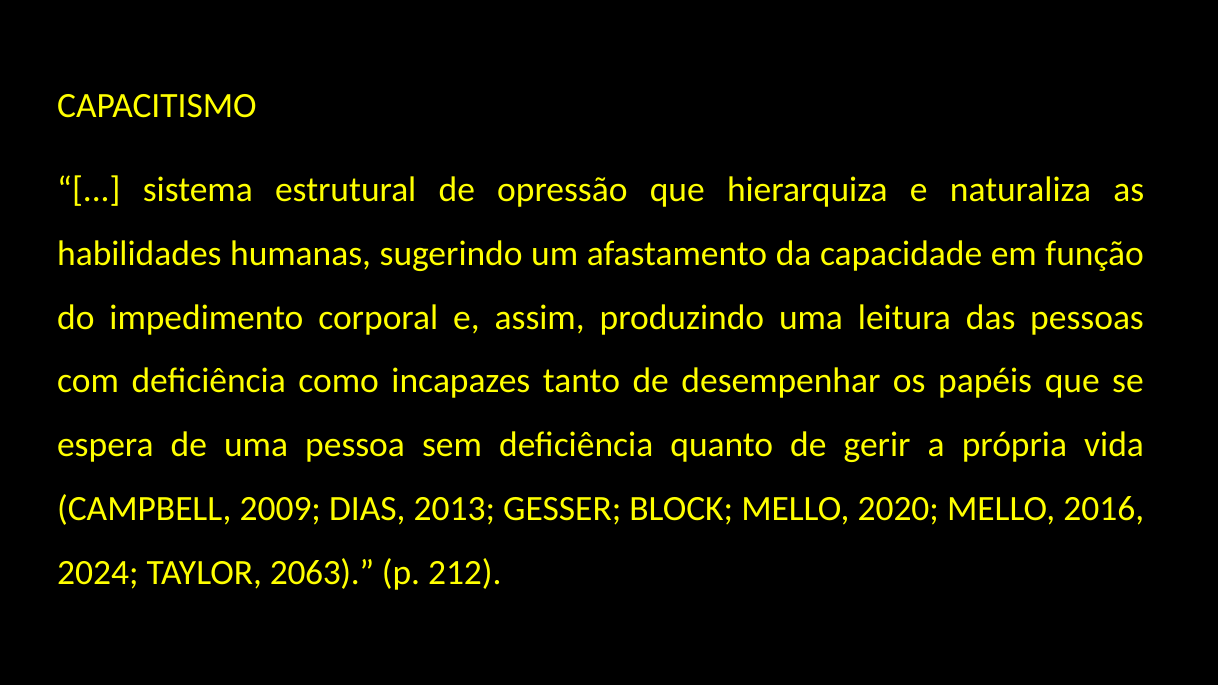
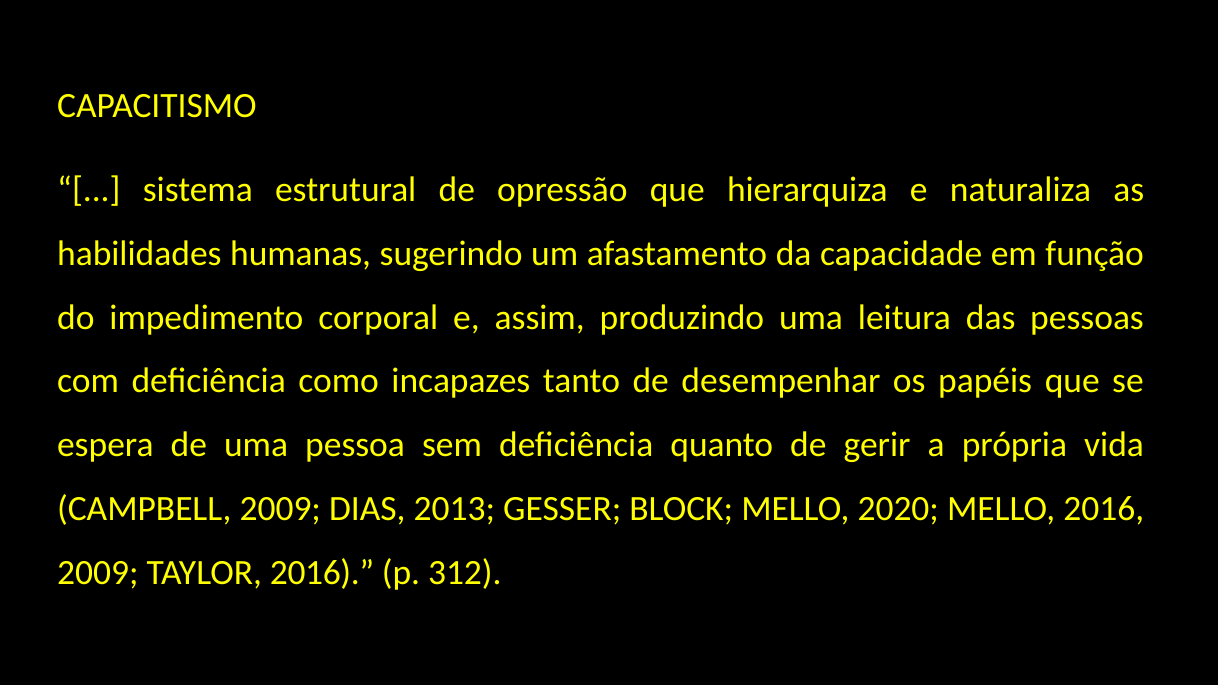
2024: 2024 -> 2009 (98, 573)
TAYLOR 2063: 2063 -> 2016 (322, 573)
212: 212 -> 312 (465, 573)
